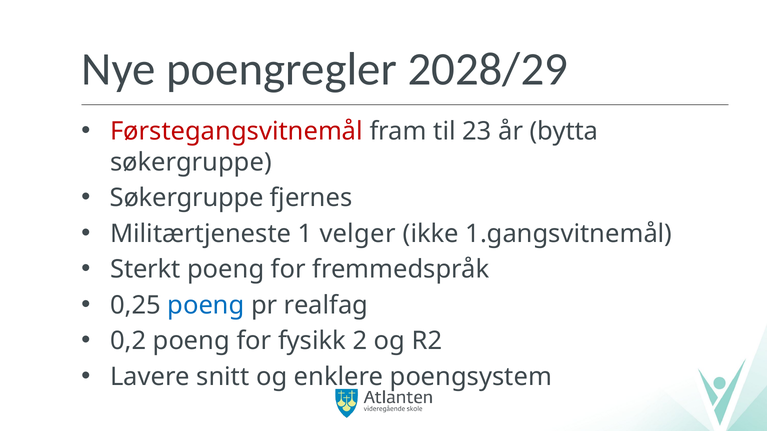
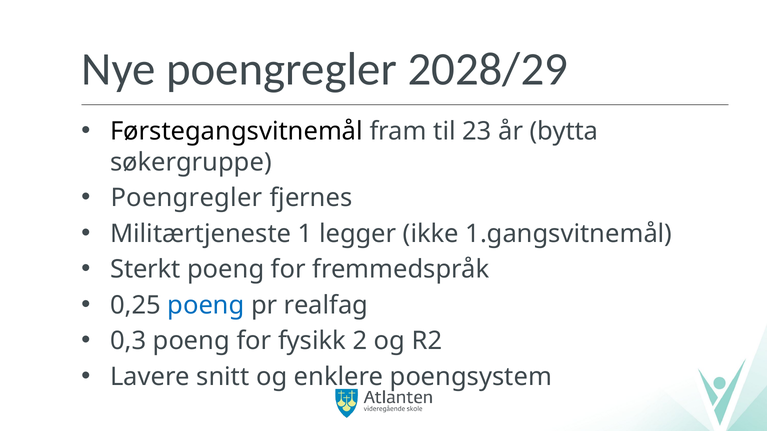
Førstegangsvitnemål colour: red -> black (236, 132)
Søkergruppe: Søkergruppe -> Poengregler (186, 198)
velger: velger -> legger (358, 234)
0,2: 0,2 -> 0,3 (128, 341)
